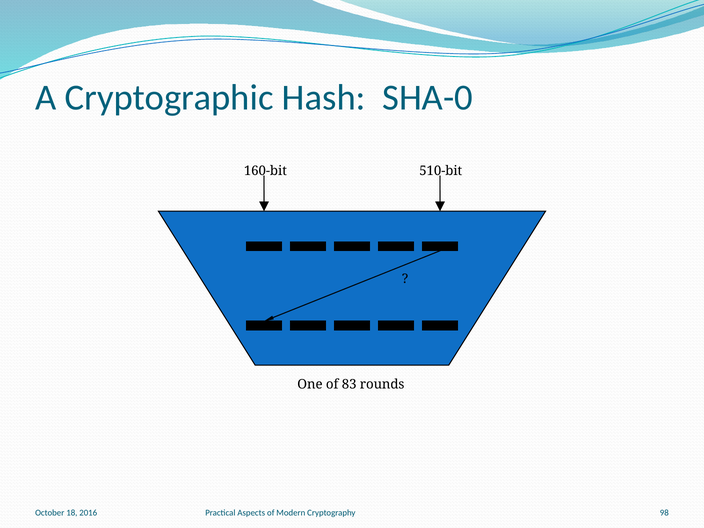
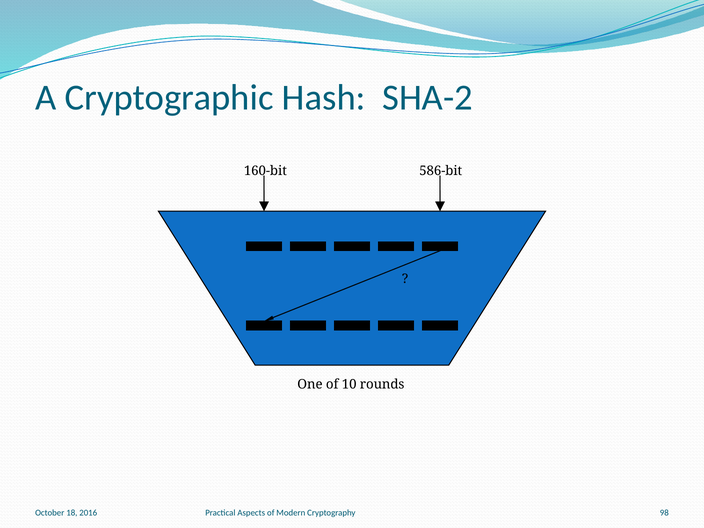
SHA-0: SHA-0 -> SHA-2 (428, 98)
510-bit: 510-bit -> 586-bit (441, 171)
83: 83 -> 10 (349, 384)
